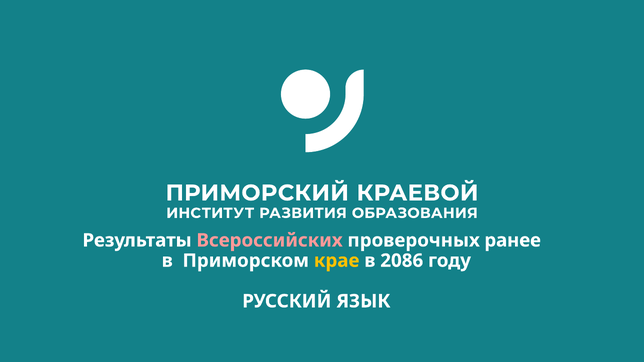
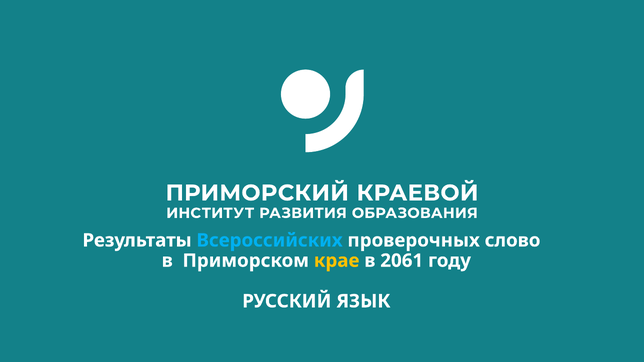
Всероссийских colour: pink -> light blue (270, 241)
ранее: ранее -> слово (513, 241)
2086: 2086 -> 2061 (402, 261)
